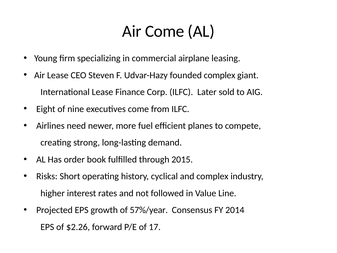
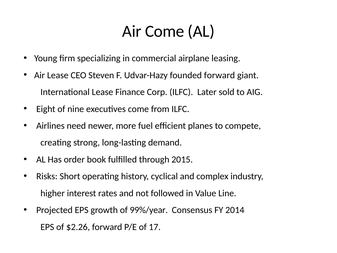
founded complex: complex -> forward (219, 75)
57%/year: 57%/year -> 99%/year (149, 210)
